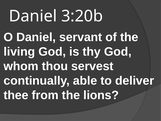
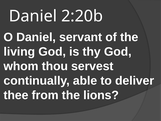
3:20b: 3:20b -> 2:20b (82, 16)
